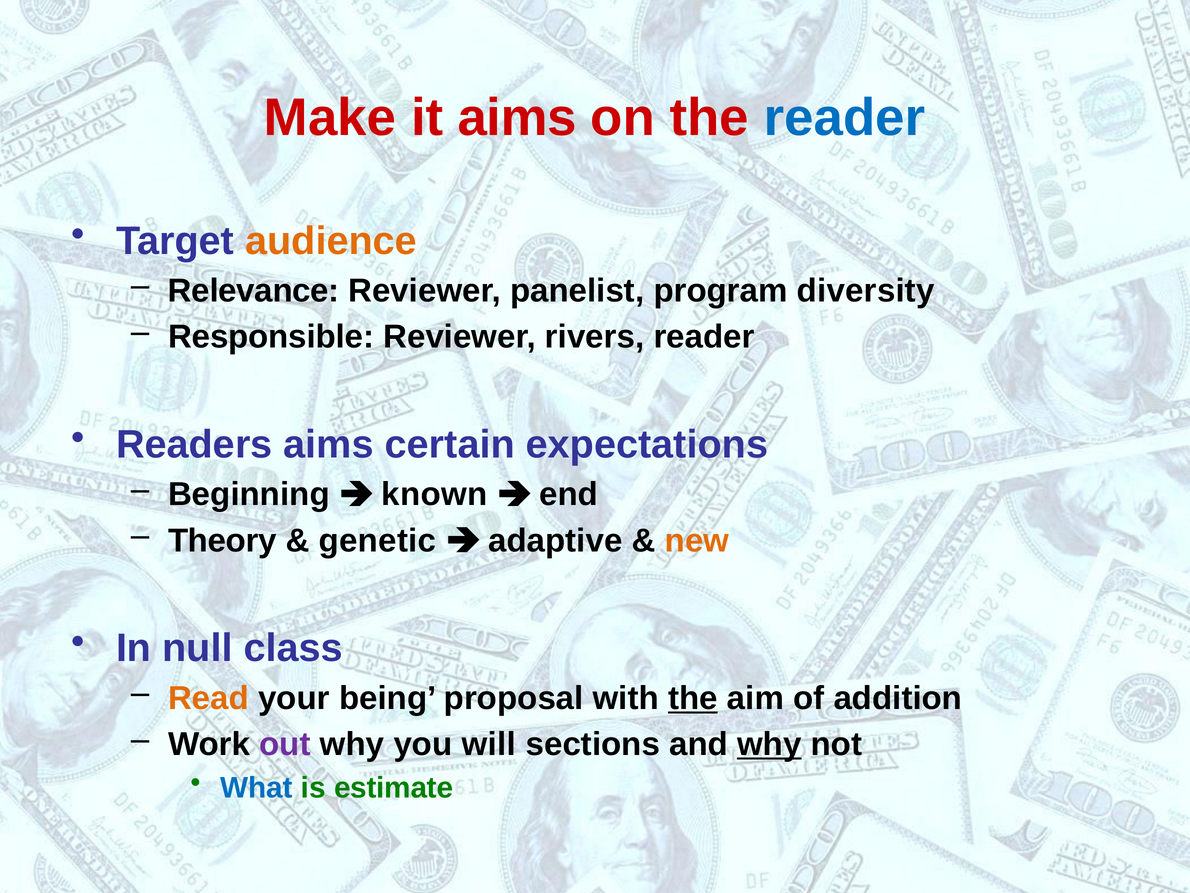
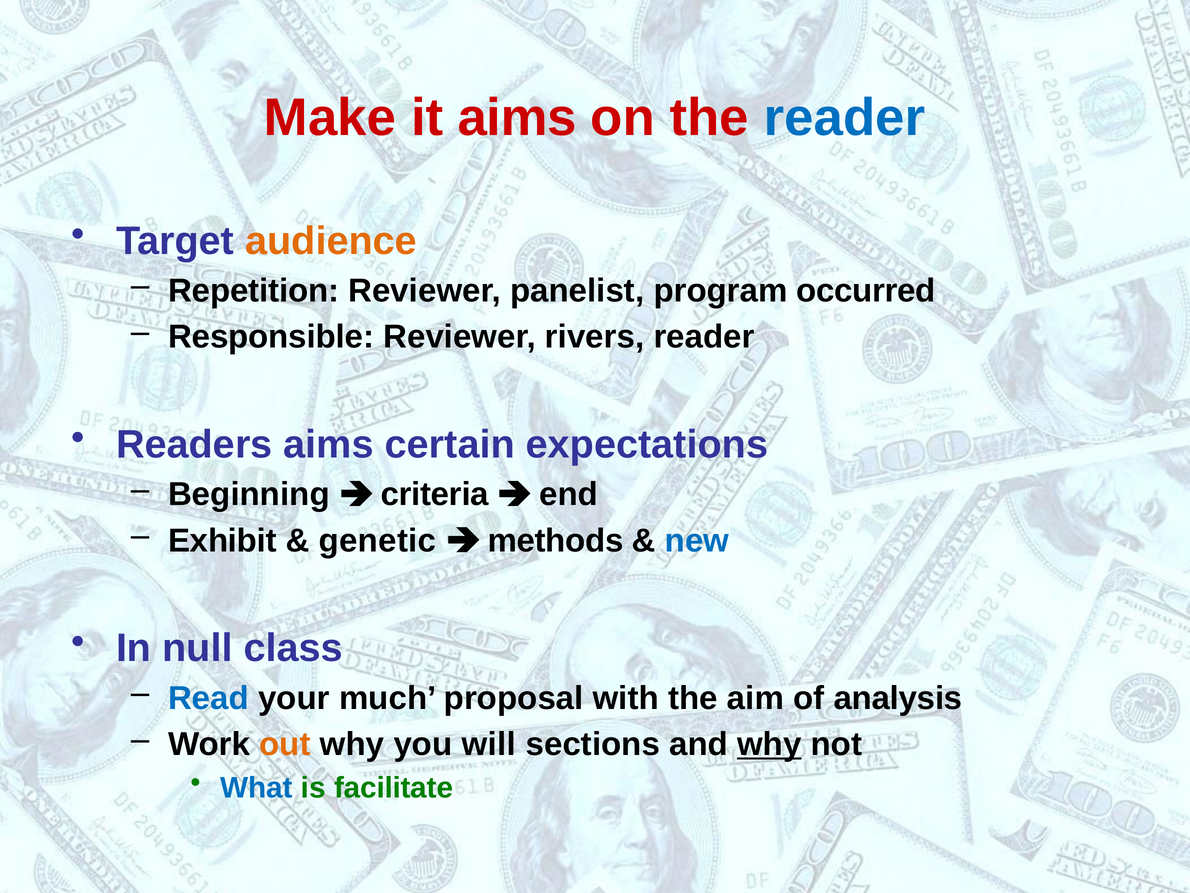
Relevance: Relevance -> Repetition (254, 291)
diversity: diversity -> occurred (866, 291)
known: known -> criteria (435, 494)
Theory: Theory -> Exhibit (222, 540)
adaptive: adaptive -> methods (556, 540)
new colour: orange -> blue (697, 540)
Read colour: orange -> blue (209, 698)
being: being -> much (388, 698)
the underline: present -> none (693, 698)
addition: addition -> analysis (898, 698)
out colour: purple -> orange (285, 744)
estimate: estimate -> facilitate (394, 787)
